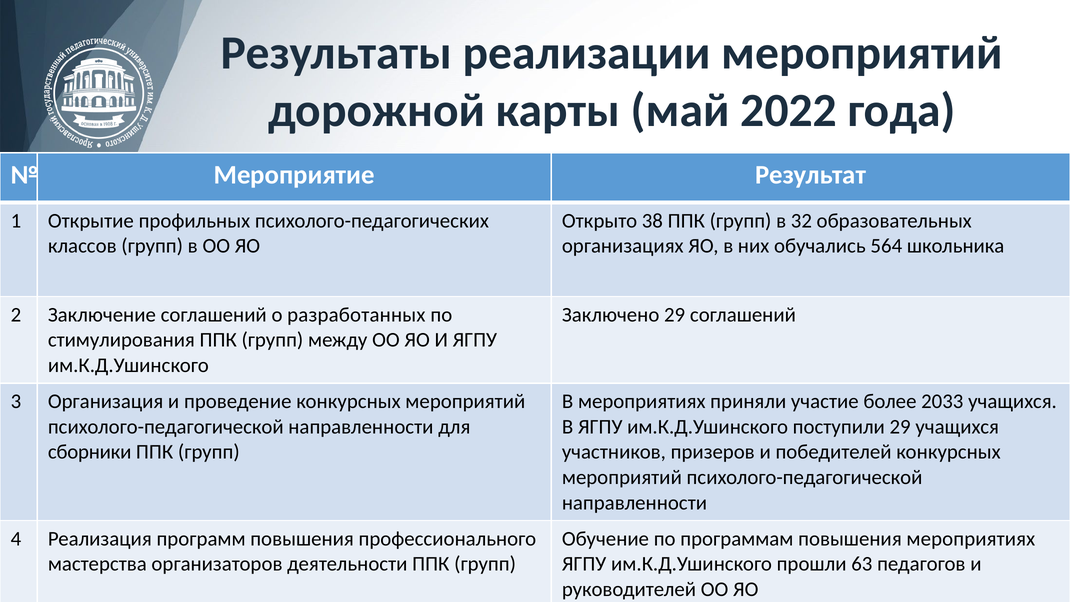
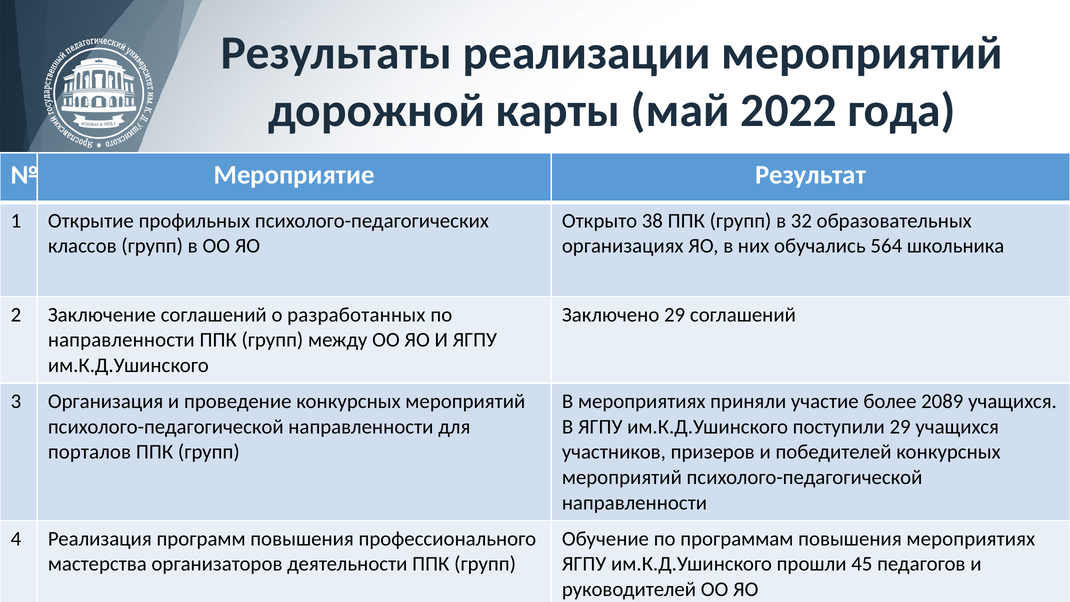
стимулирования: стимулирования -> направленности (121, 340)
2033: 2033 -> 2089 (942, 401)
сборники: сборники -> порталов (89, 452)
63: 63 -> 45 (862, 564)
